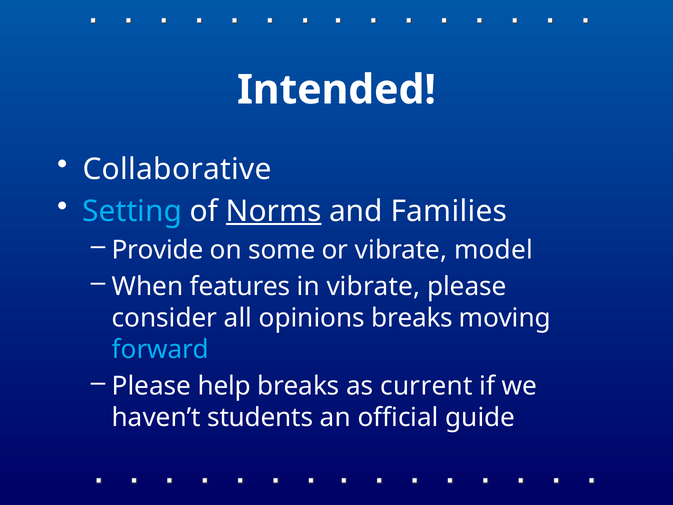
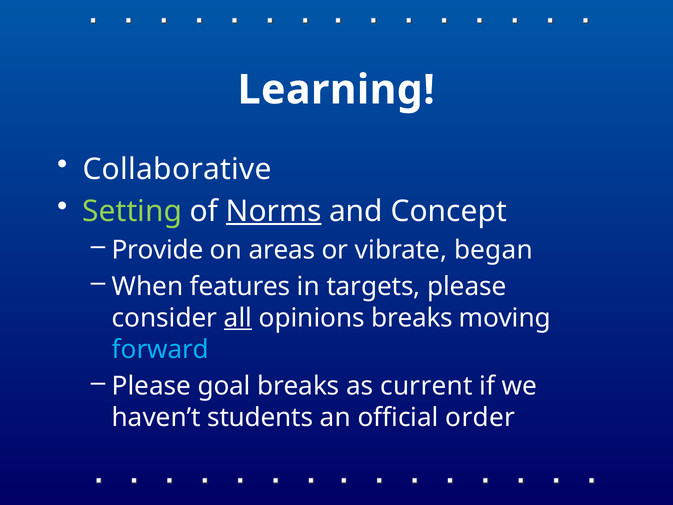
Intended: Intended -> Learning (336, 90)
Setting colour: light blue -> light green (132, 211)
Families: Families -> Concept (449, 211)
some: some -> areas (282, 250)
model: model -> began (494, 250)
in vibrate: vibrate -> targets (373, 286)
all underline: none -> present (238, 318)
help: help -> goal (224, 386)
guide: guide -> order (480, 417)
